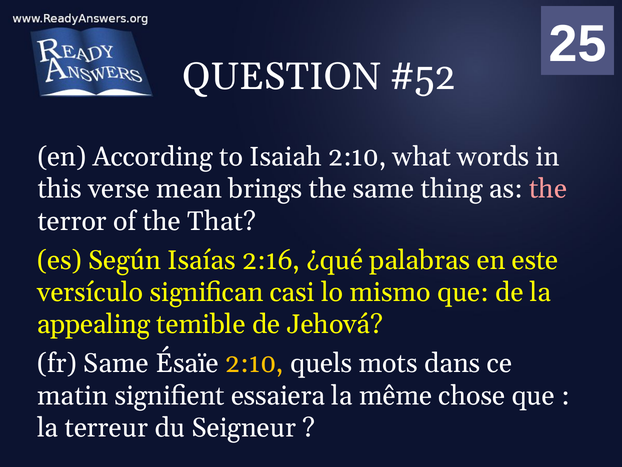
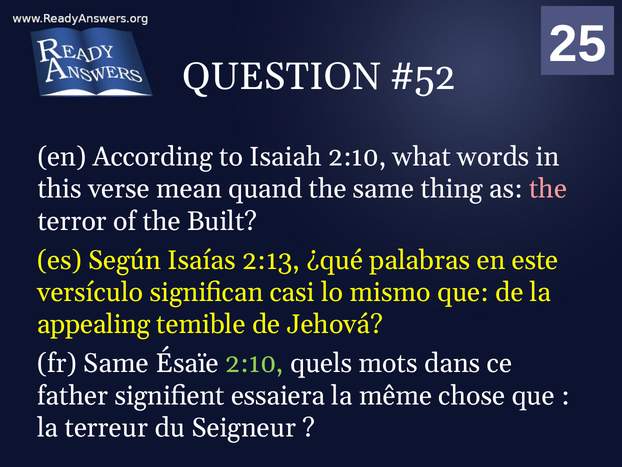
brings: brings -> quand (265, 189)
That: That -> Built (222, 221)
2:16: 2:16 -> 2:13 (271, 260)
2:10 colour: yellow -> light green (254, 363)
matin: matin -> father (73, 395)
